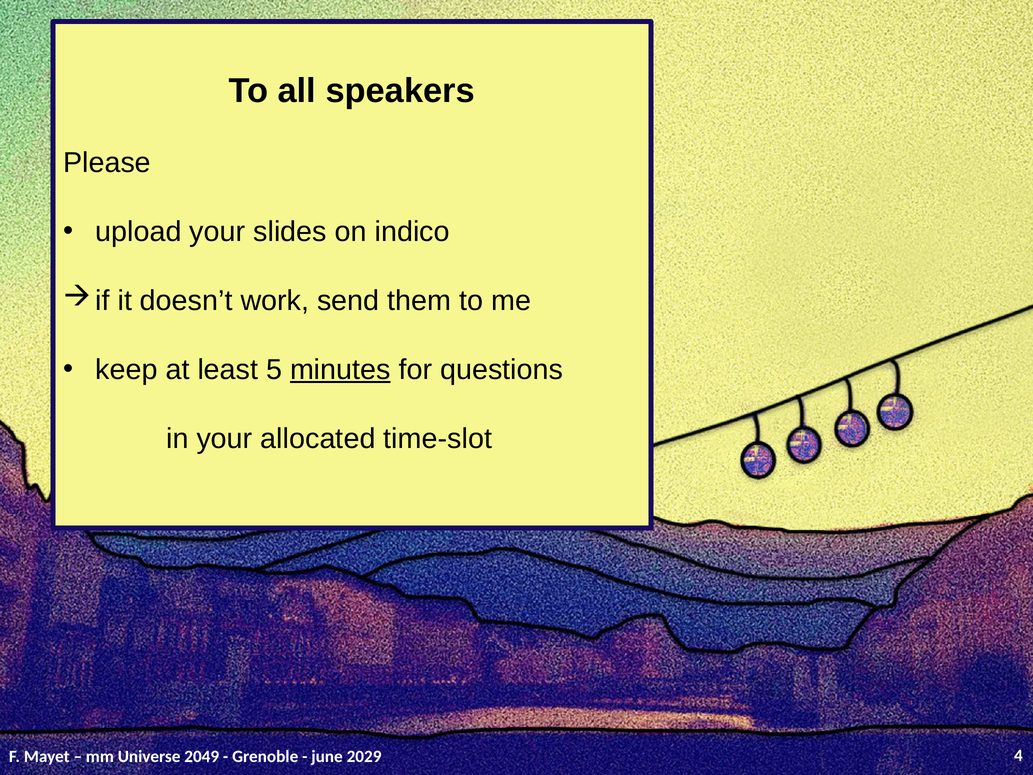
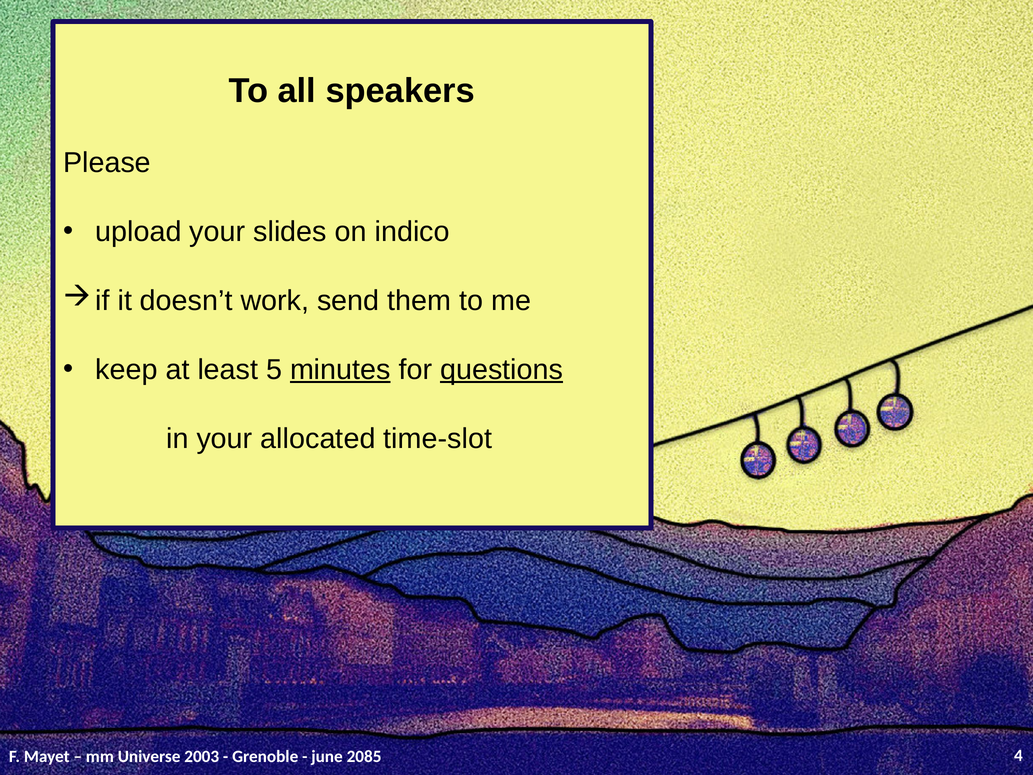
questions underline: none -> present (502, 370)
2049: 2049 -> 2003 (202, 756)
2029: 2029 -> 2085 (364, 756)
